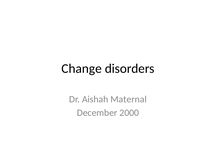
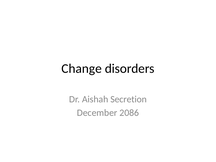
Maternal: Maternal -> Secretion (129, 99)
2000: 2000 -> 2086 (129, 113)
